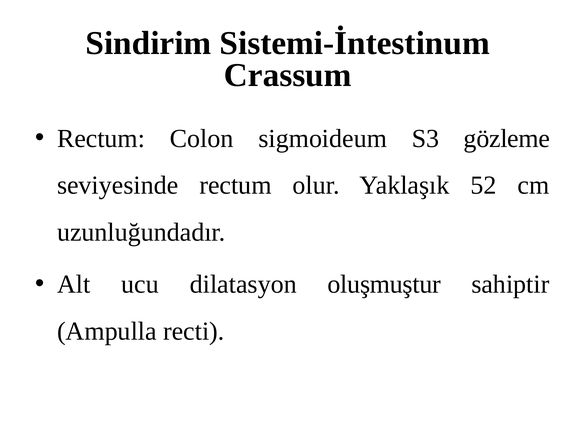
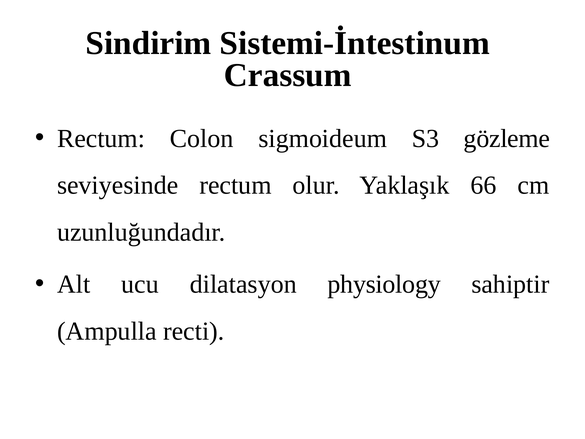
52: 52 -> 66 (484, 185)
oluşmuştur: oluşmuştur -> physiology (384, 284)
